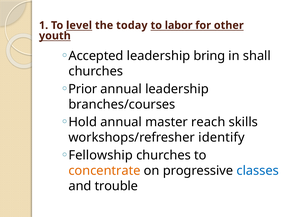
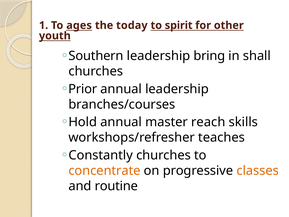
level: level -> ages (79, 25)
labor: labor -> spirit (179, 25)
Accepted: Accepted -> Southern (96, 56)
identify: identify -> teaches (222, 137)
Fellowship: Fellowship -> Constantly (101, 155)
classes colour: blue -> orange (258, 170)
trouble: trouble -> routine (116, 186)
